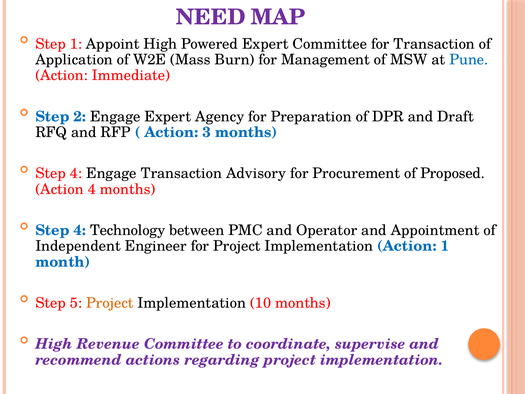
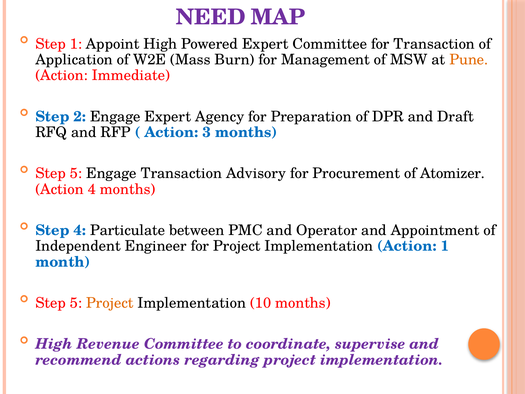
Pune colour: blue -> orange (469, 60)
4: 4 -> 5 (76, 173)
Proposed: Proposed -> Atomizer (453, 173)
Technology: Technology -> Particulate (128, 230)
